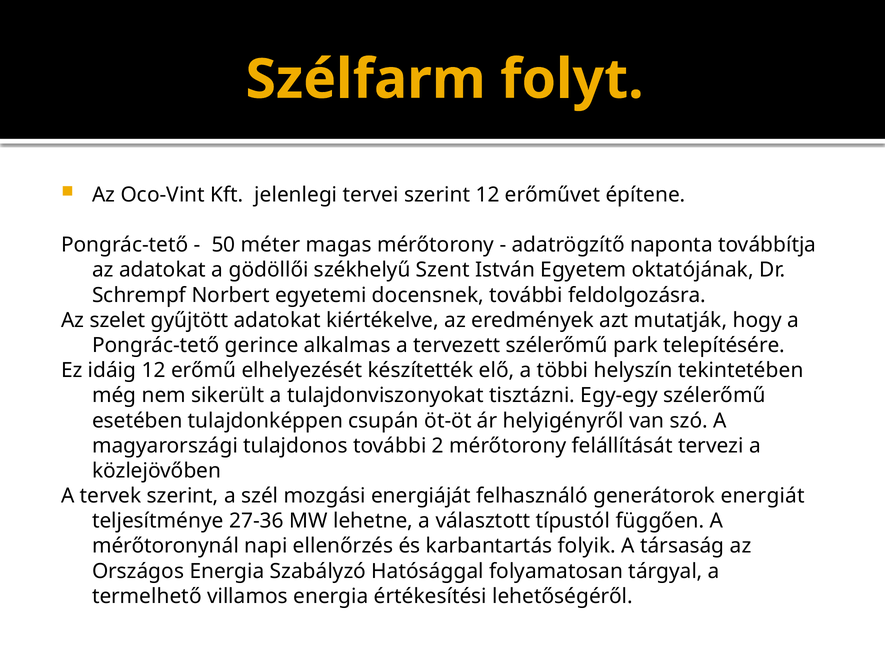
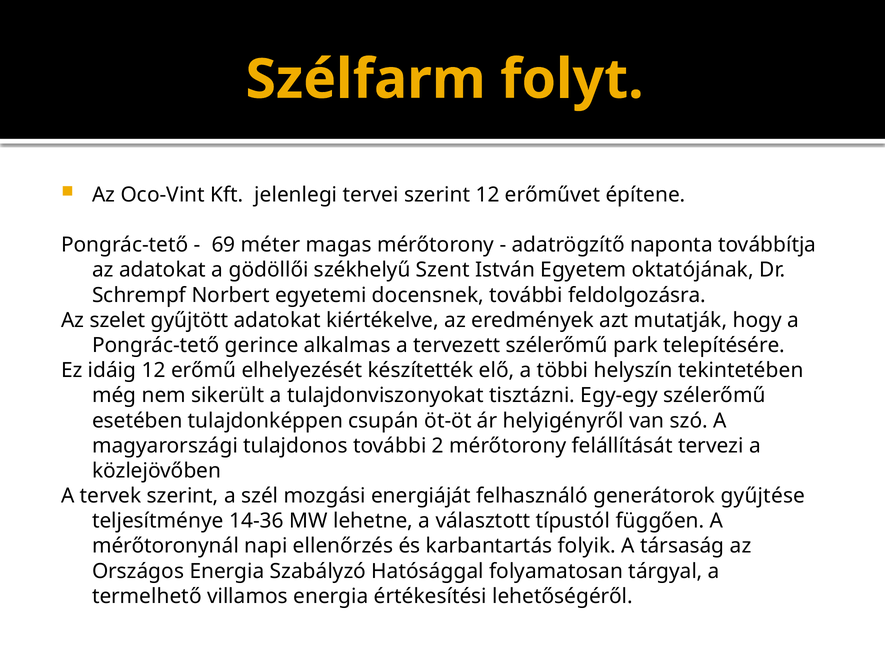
50: 50 -> 69 (223, 245)
energiát: energiát -> gyűjtése (763, 496)
27-36: 27-36 -> 14-36 (256, 521)
